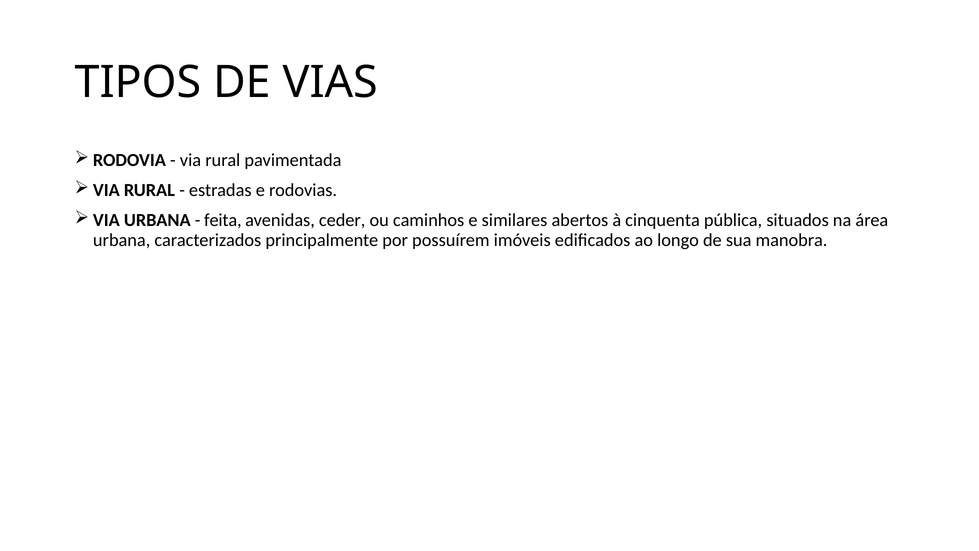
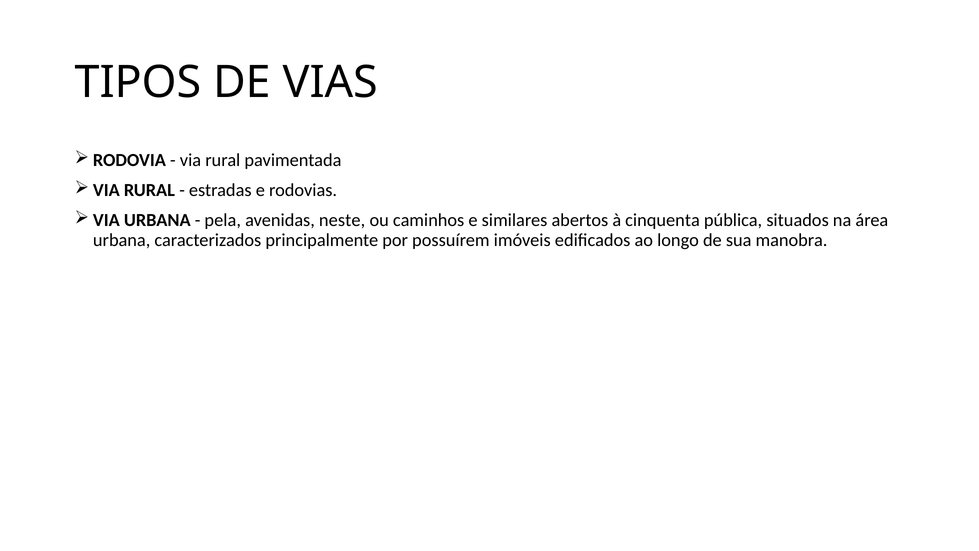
feita: feita -> pela (223, 220)
ceder: ceder -> neste (342, 220)
